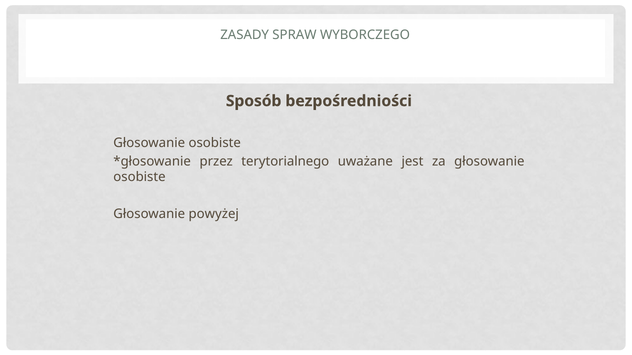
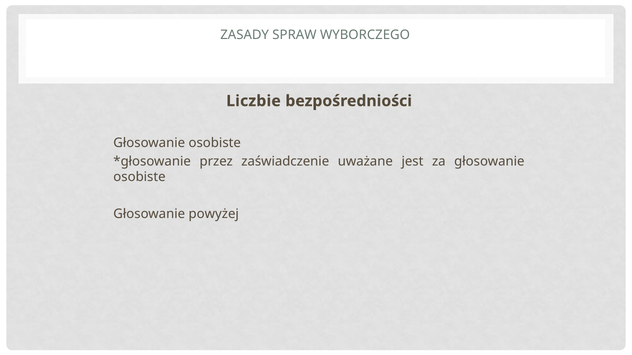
Sposób: Sposób -> Liczbie (253, 101)
terytorialnego: terytorialnego -> zaświadczenie (285, 161)
